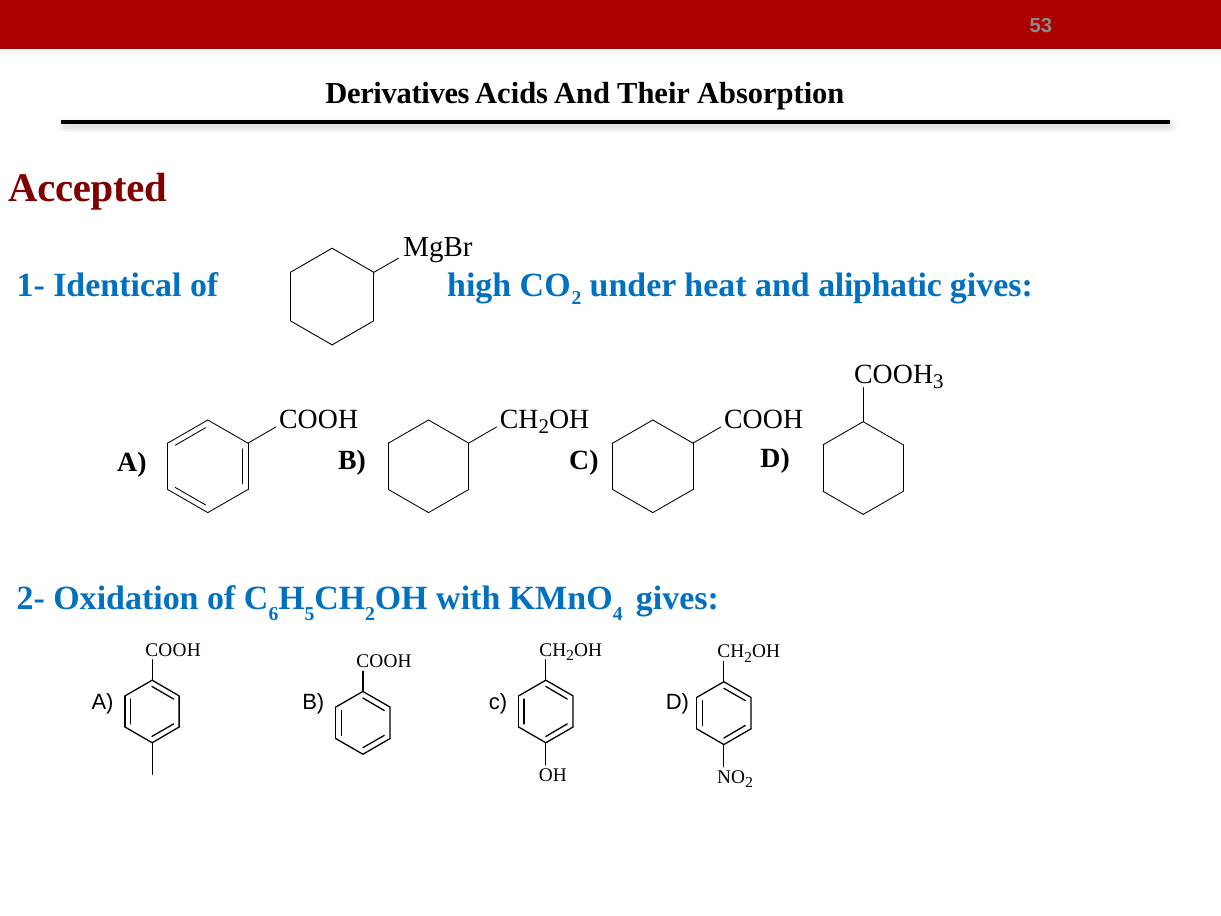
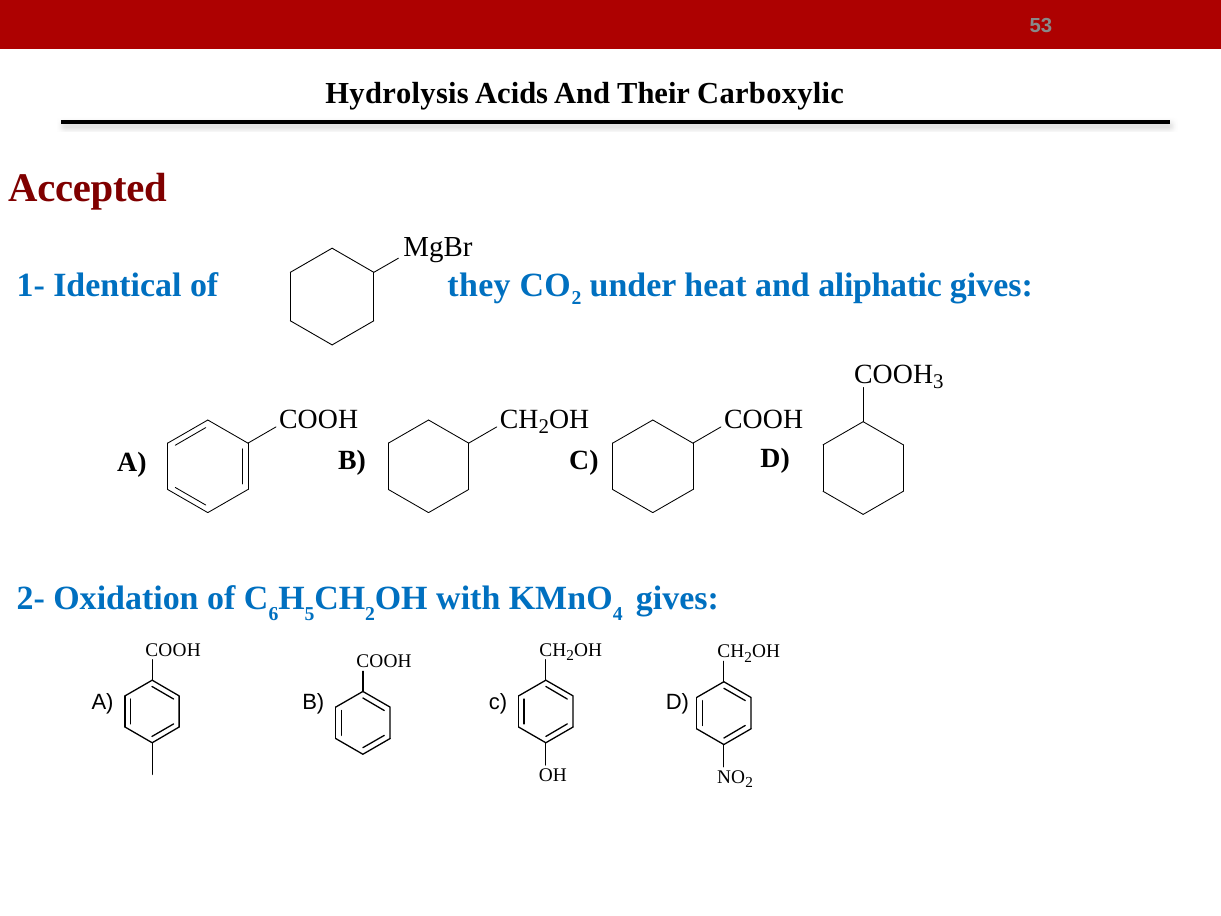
Derivatives: Derivatives -> Hydrolysis (397, 94)
Absorption: Absorption -> Carboxylic (771, 94)
high: high -> they (479, 285)
